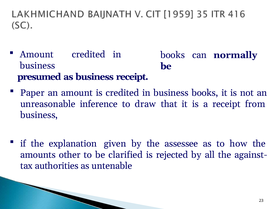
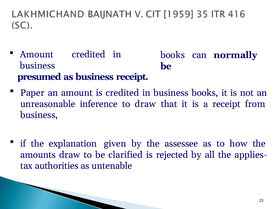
amounts other: other -> draw (70, 155)
against-: against- -> applies- (251, 155)
